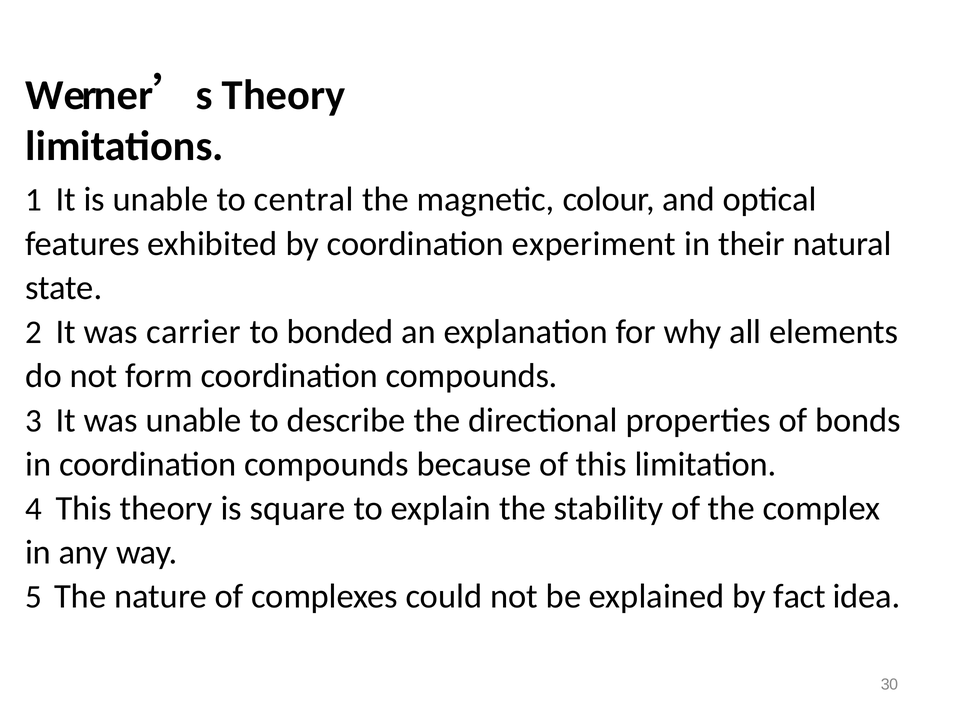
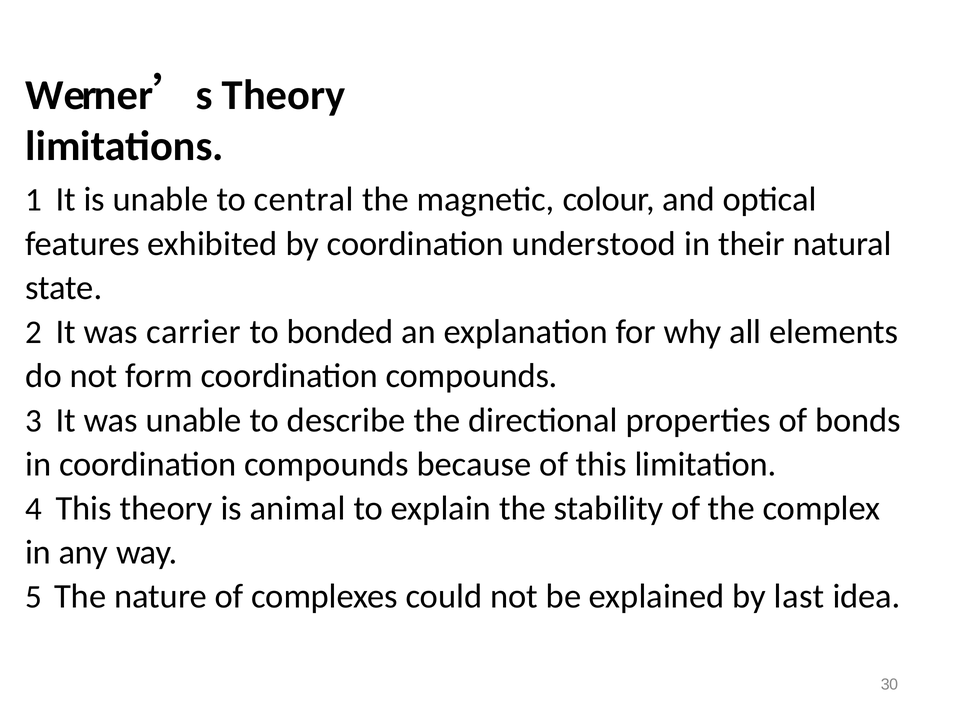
experiment: experiment -> understood (594, 244)
square: square -> animal (298, 508)
fact: fact -> last (799, 597)
